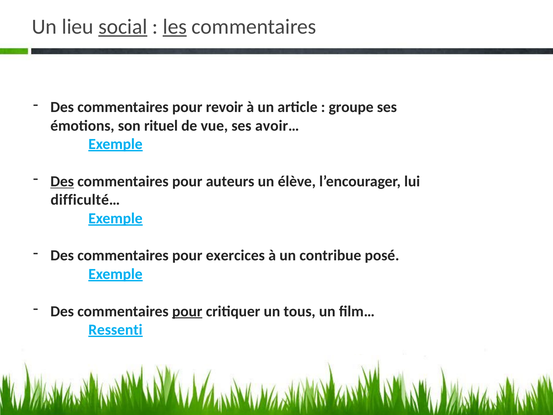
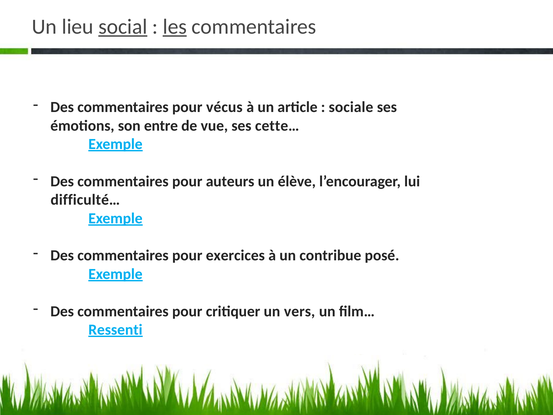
revoir: revoir -> vécus (224, 107)
groupe: groupe -> sociale (351, 107)
rituel: rituel -> entre (161, 126)
avoir…: avoir… -> cette… (277, 126)
Des underline: present -> none (62, 181)
pour underline: present -> none (187, 311)
tous: tous -> vers (300, 311)
